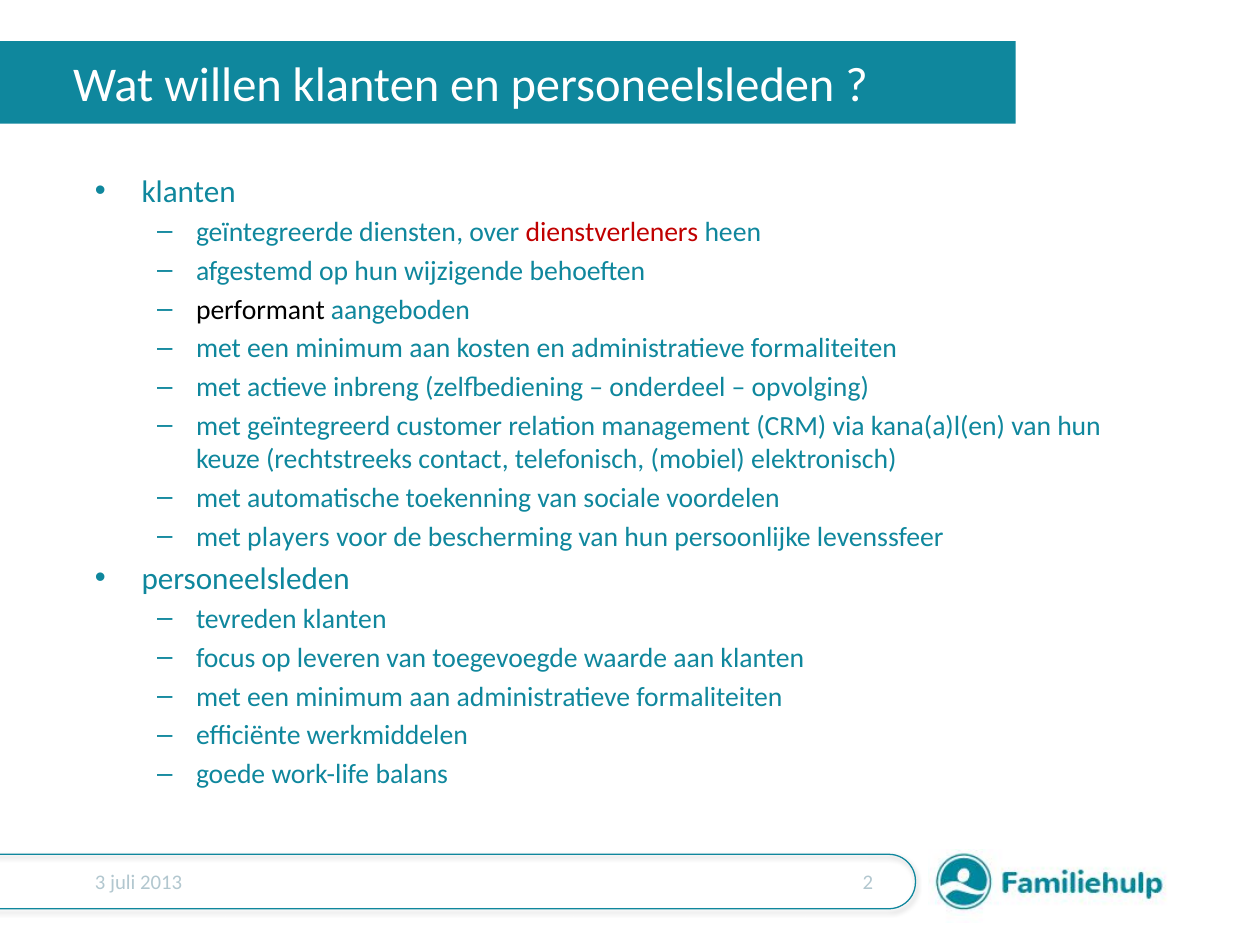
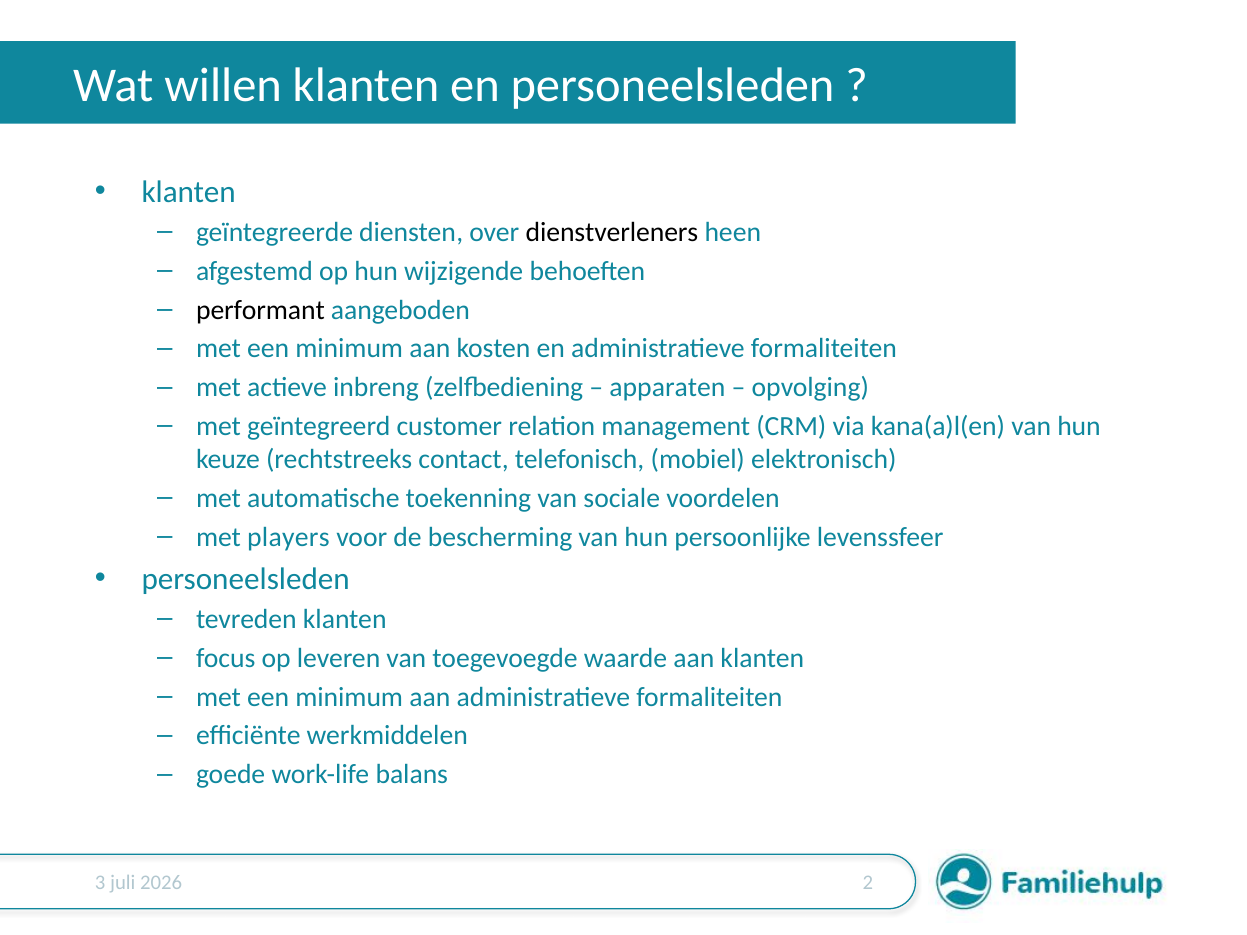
dienstverleners colour: red -> black (612, 232)
onderdeel: onderdeel -> apparaten (667, 388)
2013: 2013 -> 2026 (161, 883)
